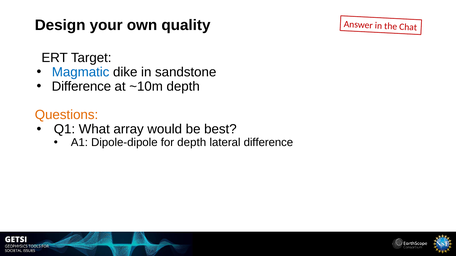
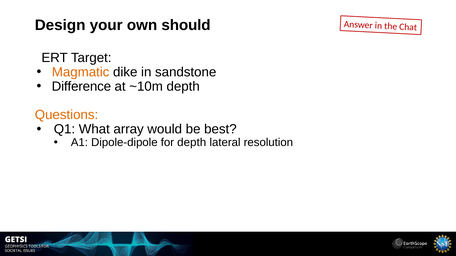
quality: quality -> should (186, 25)
Magmatic colour: blue -> orange (81, 72)
lateral difference: difference -> resolution (268, 143)
